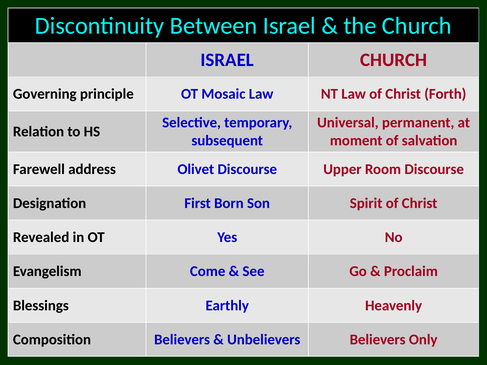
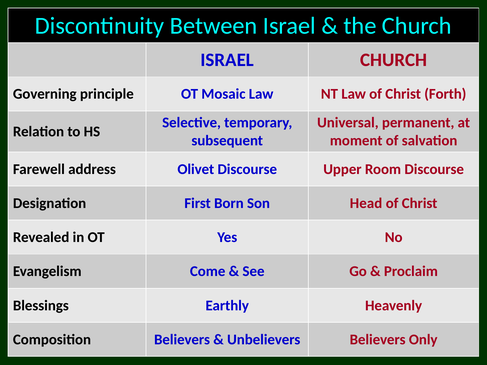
Spirit: Spirit -> Head (366, 203)
